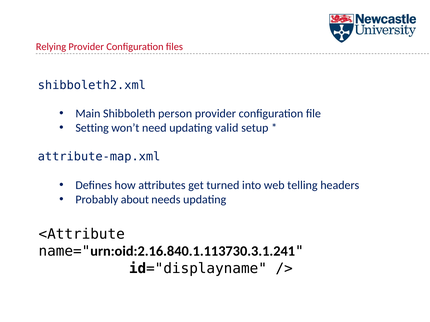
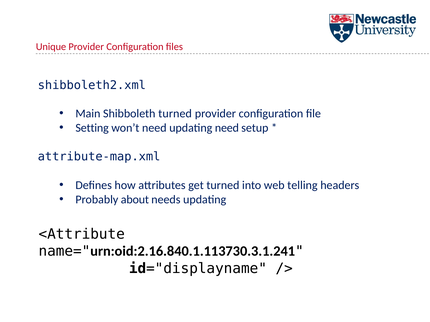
Relying: Relying -> Unique (51, 47)
Shibboleth person: person -> turned (175, 114)
updating valid: valid -> need (227, 128)
